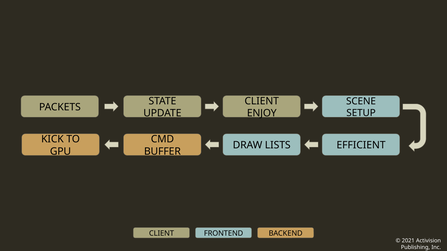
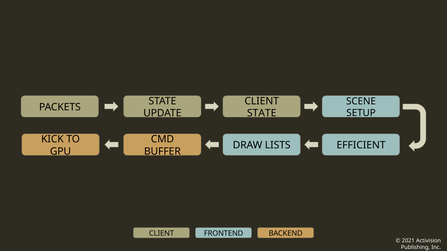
ENJOY: ENJOY -> STATE (262, 113)
